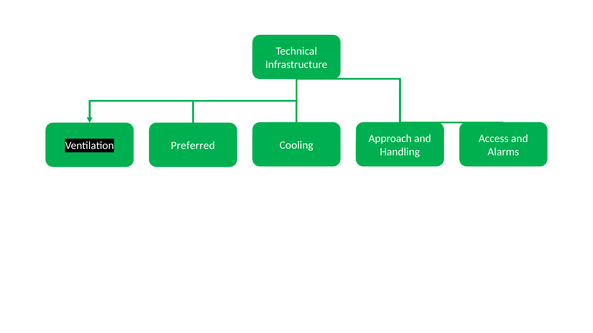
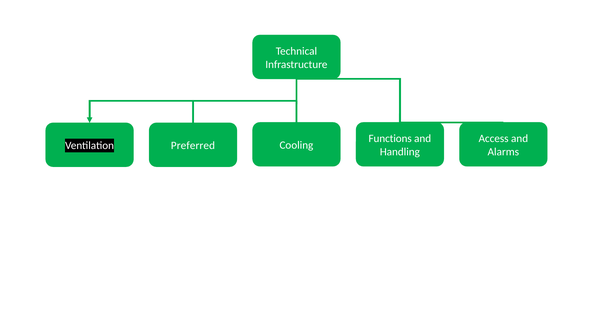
Approach: Approach -> Functions (390, 139)
